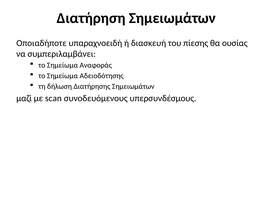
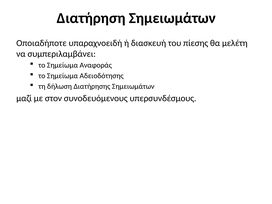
ουσίας: ουσίας -> μελέτη (235, 43)
scan: scan -> στον (53, 98)
